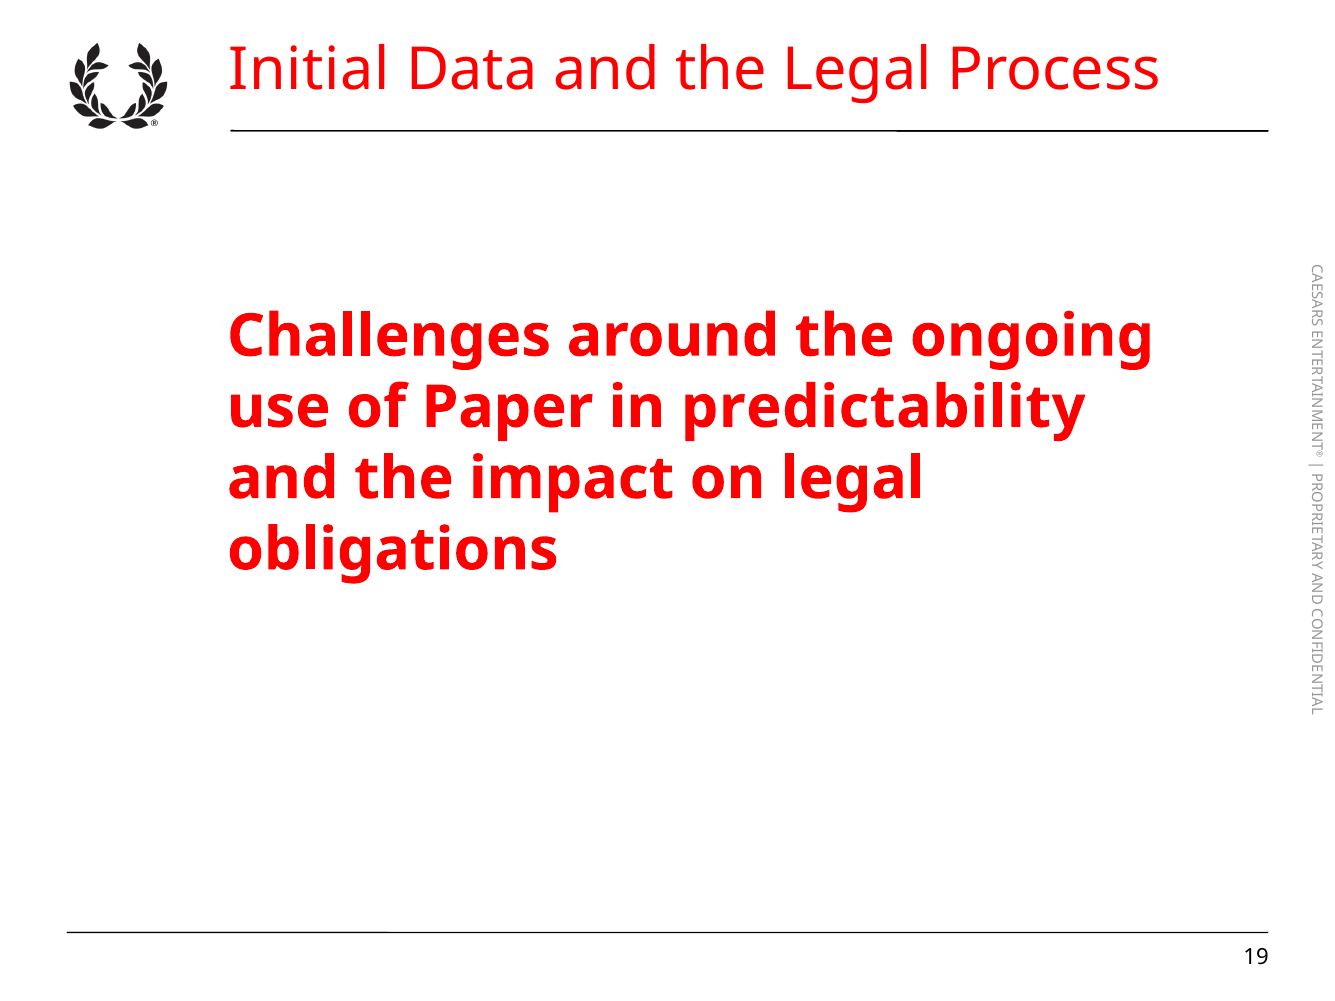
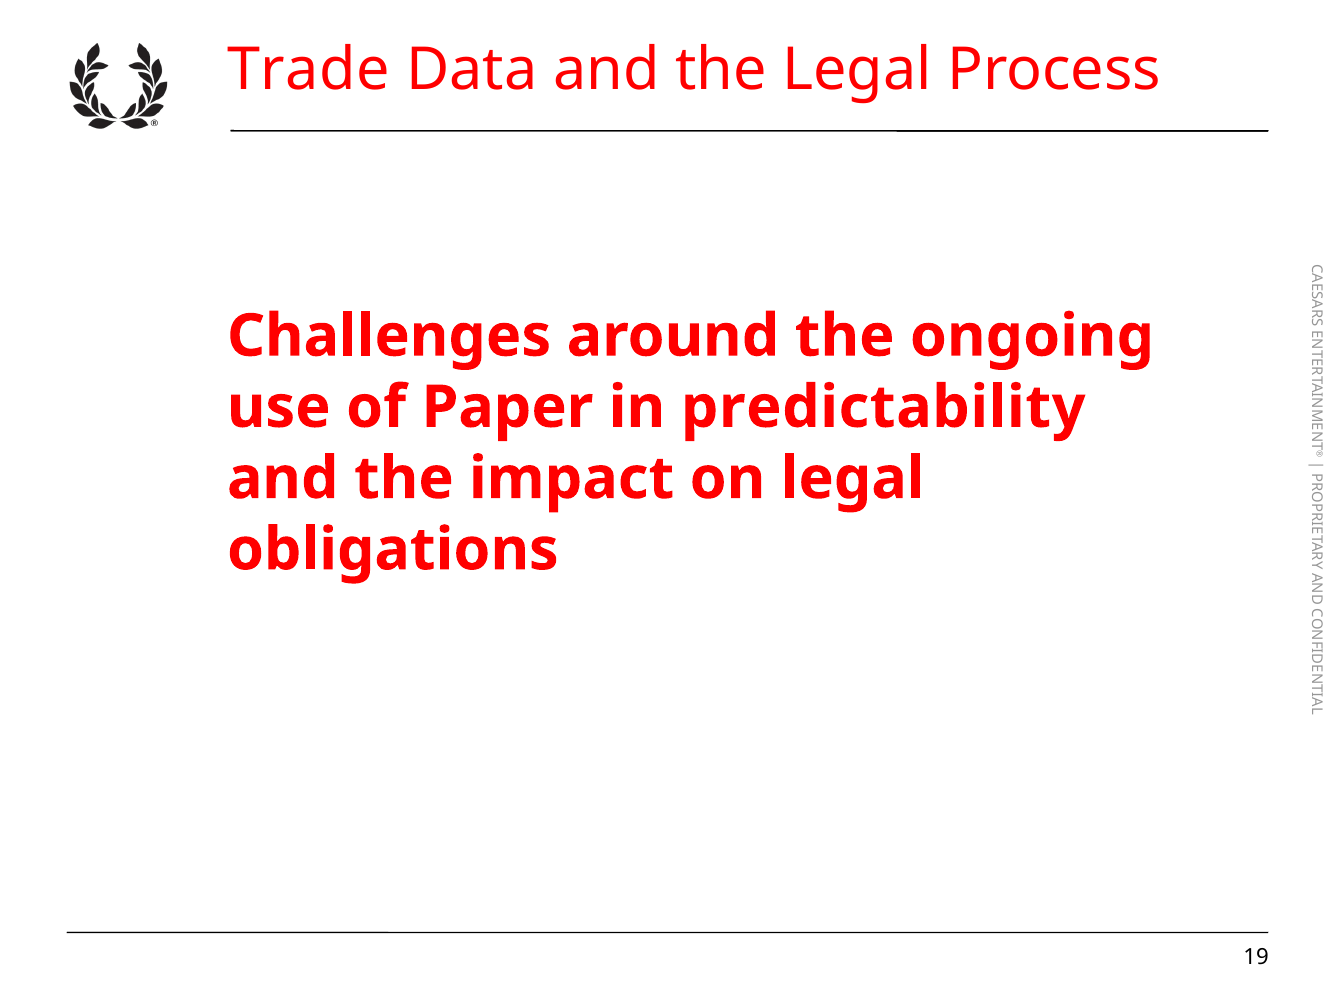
Initial: Initial -> Trade (309, 70)
